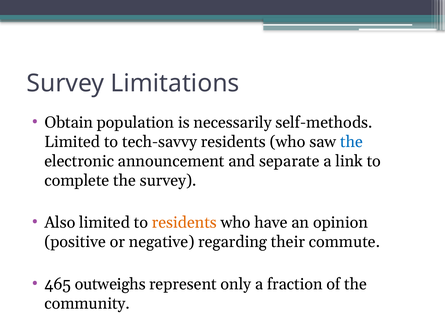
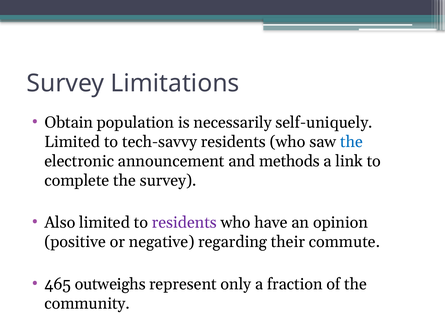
self-methods: self-methods -> self-uniquely (324, 122)
separate: separate -> methods (289, 161)
residents colour: orange -> purple (184, 222)
